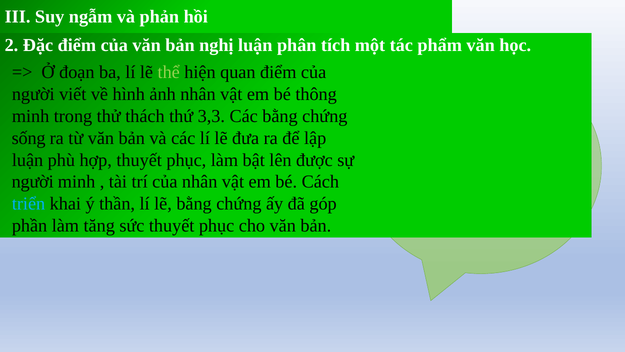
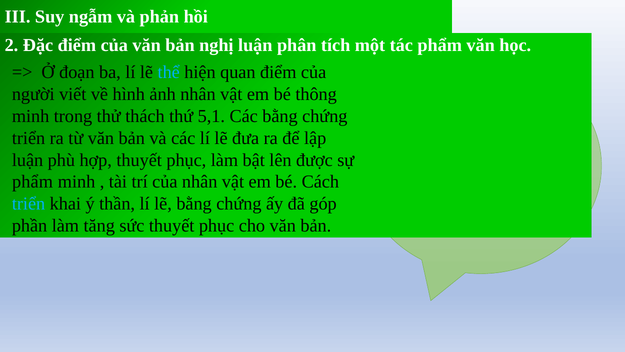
thể colour: light green -> light blue (169, 72)
3,3: 3,3 -> 5,1 (211, 116)
sống: sống -> triển (29, 138)
người: người -> phẩm (33, 182)
